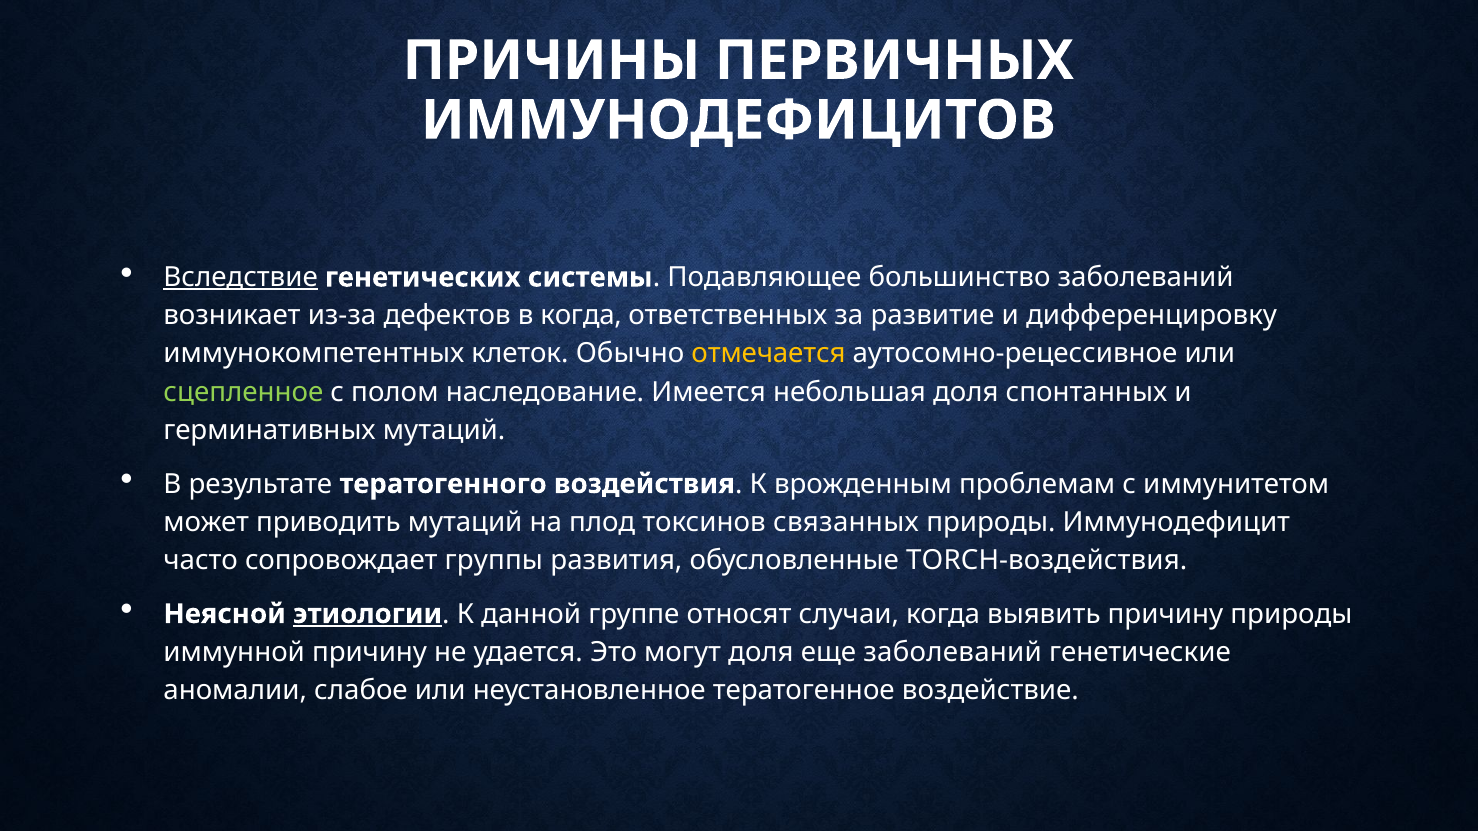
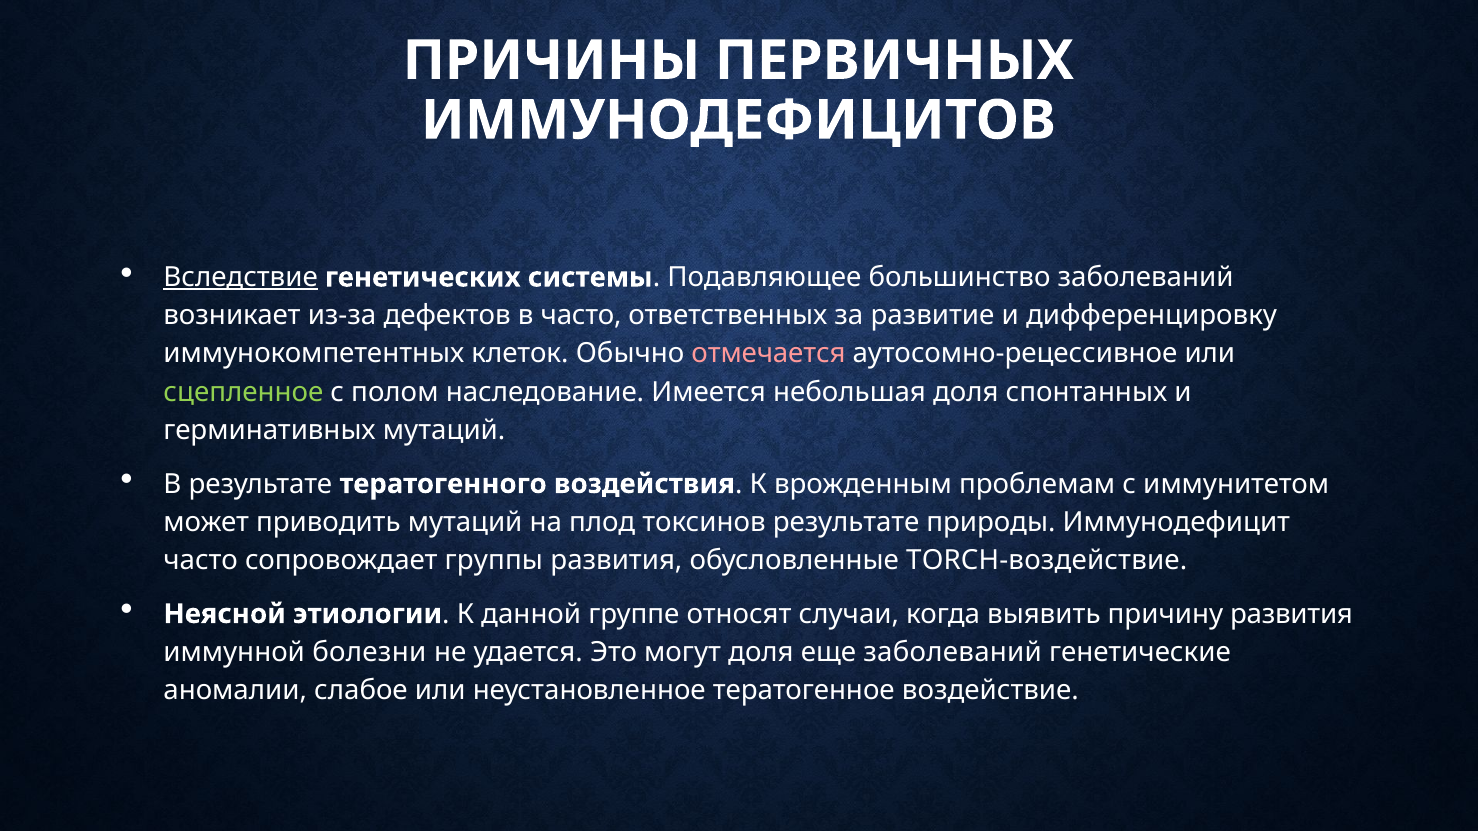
в когда: когда -> часто (581, 316)
отмечается colour: yellow -> pink (769, 354)
токсинов связанных: связанных -> результате (846, 522)
TORCH-воздействия: TORCH-воздействия -> TORCH-воздействие (1047, 561)
этиологии underline: present -> none (368, 614)
причину природы: природы -> развития (1292, 614)
иммунной причину: причину -> болезни (369, 652)
